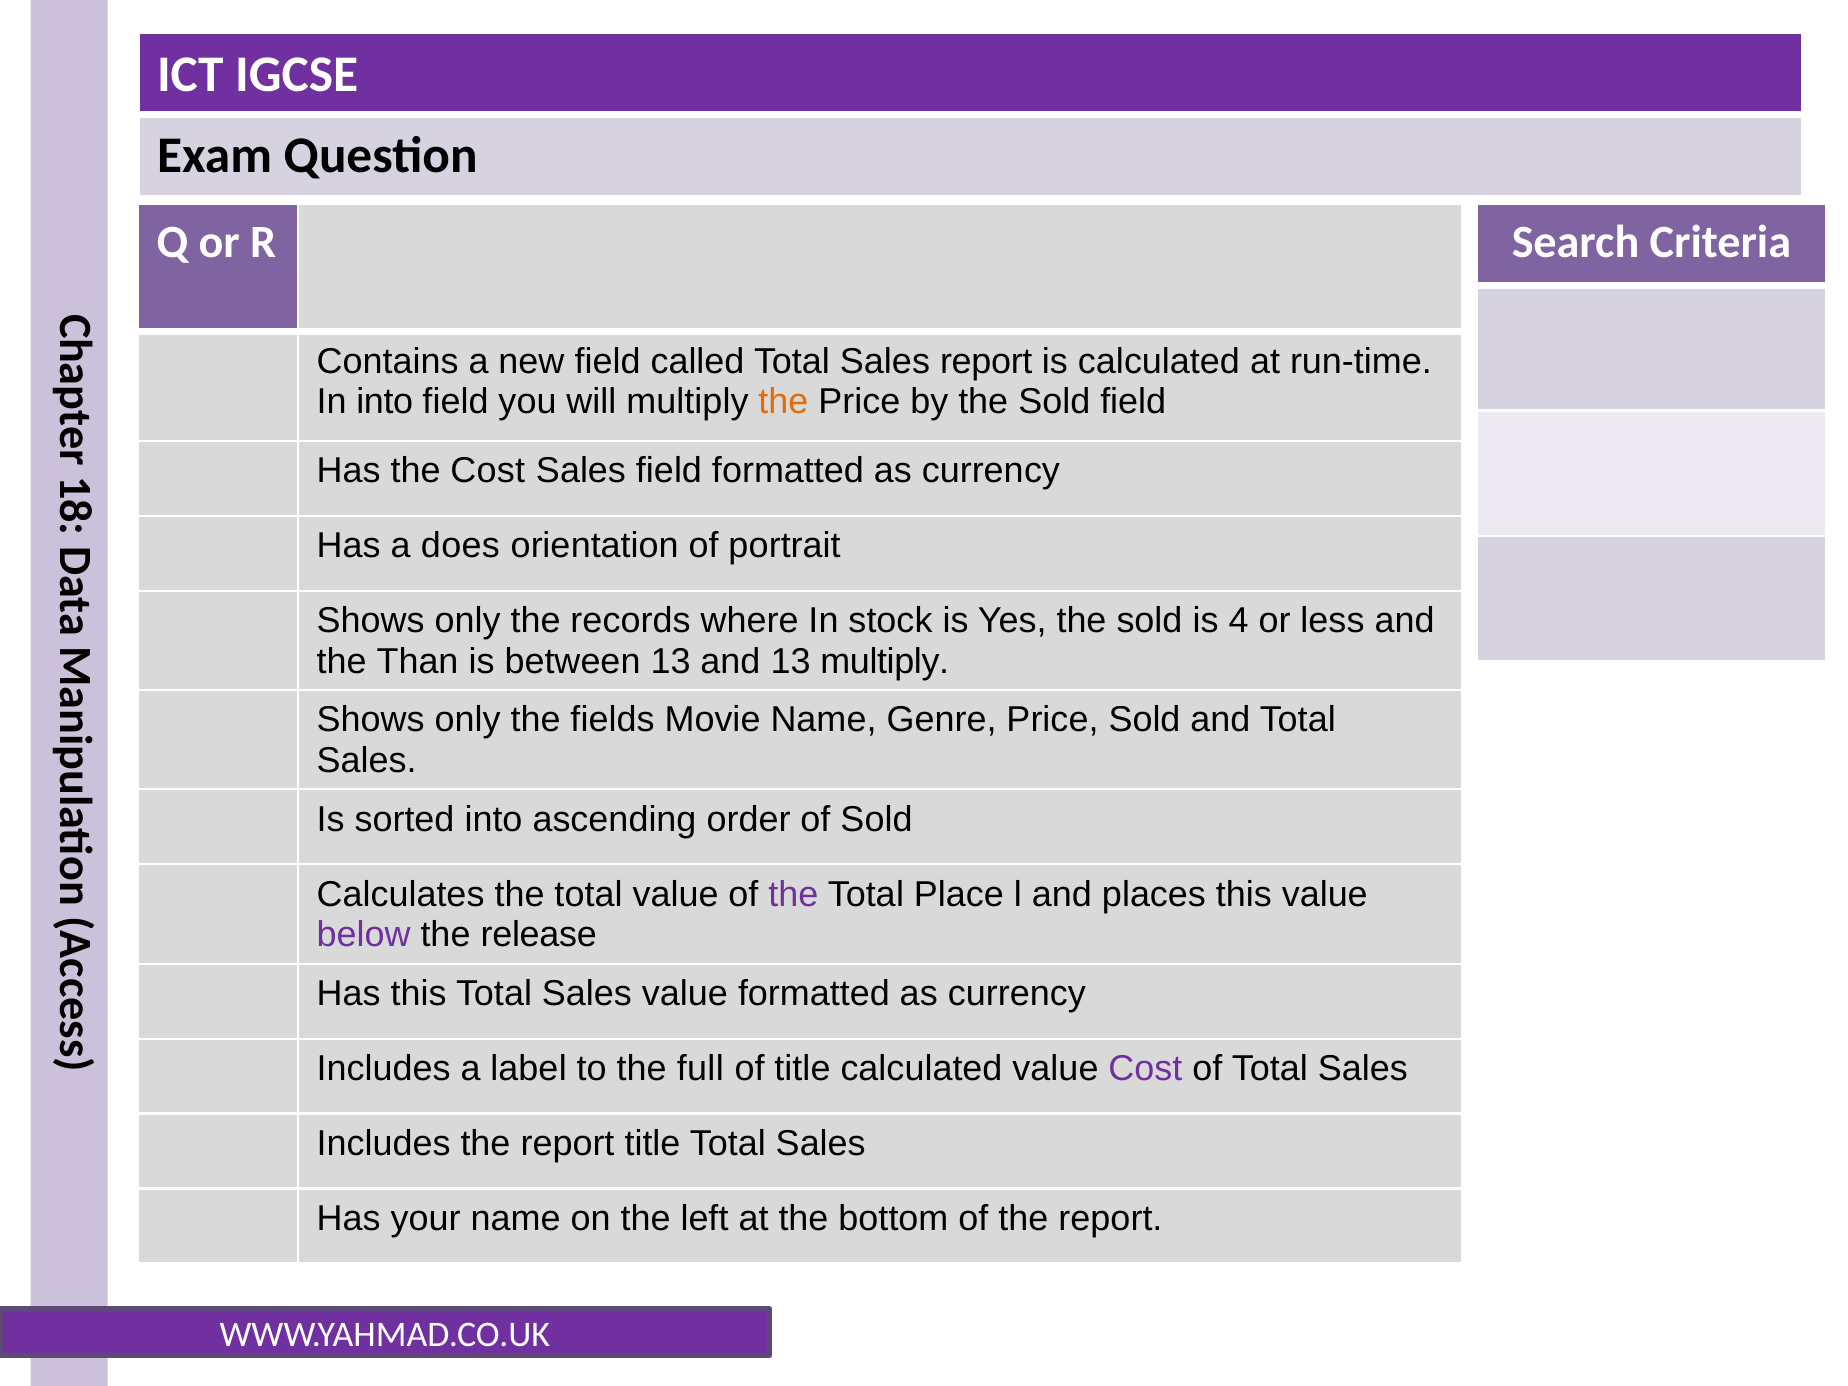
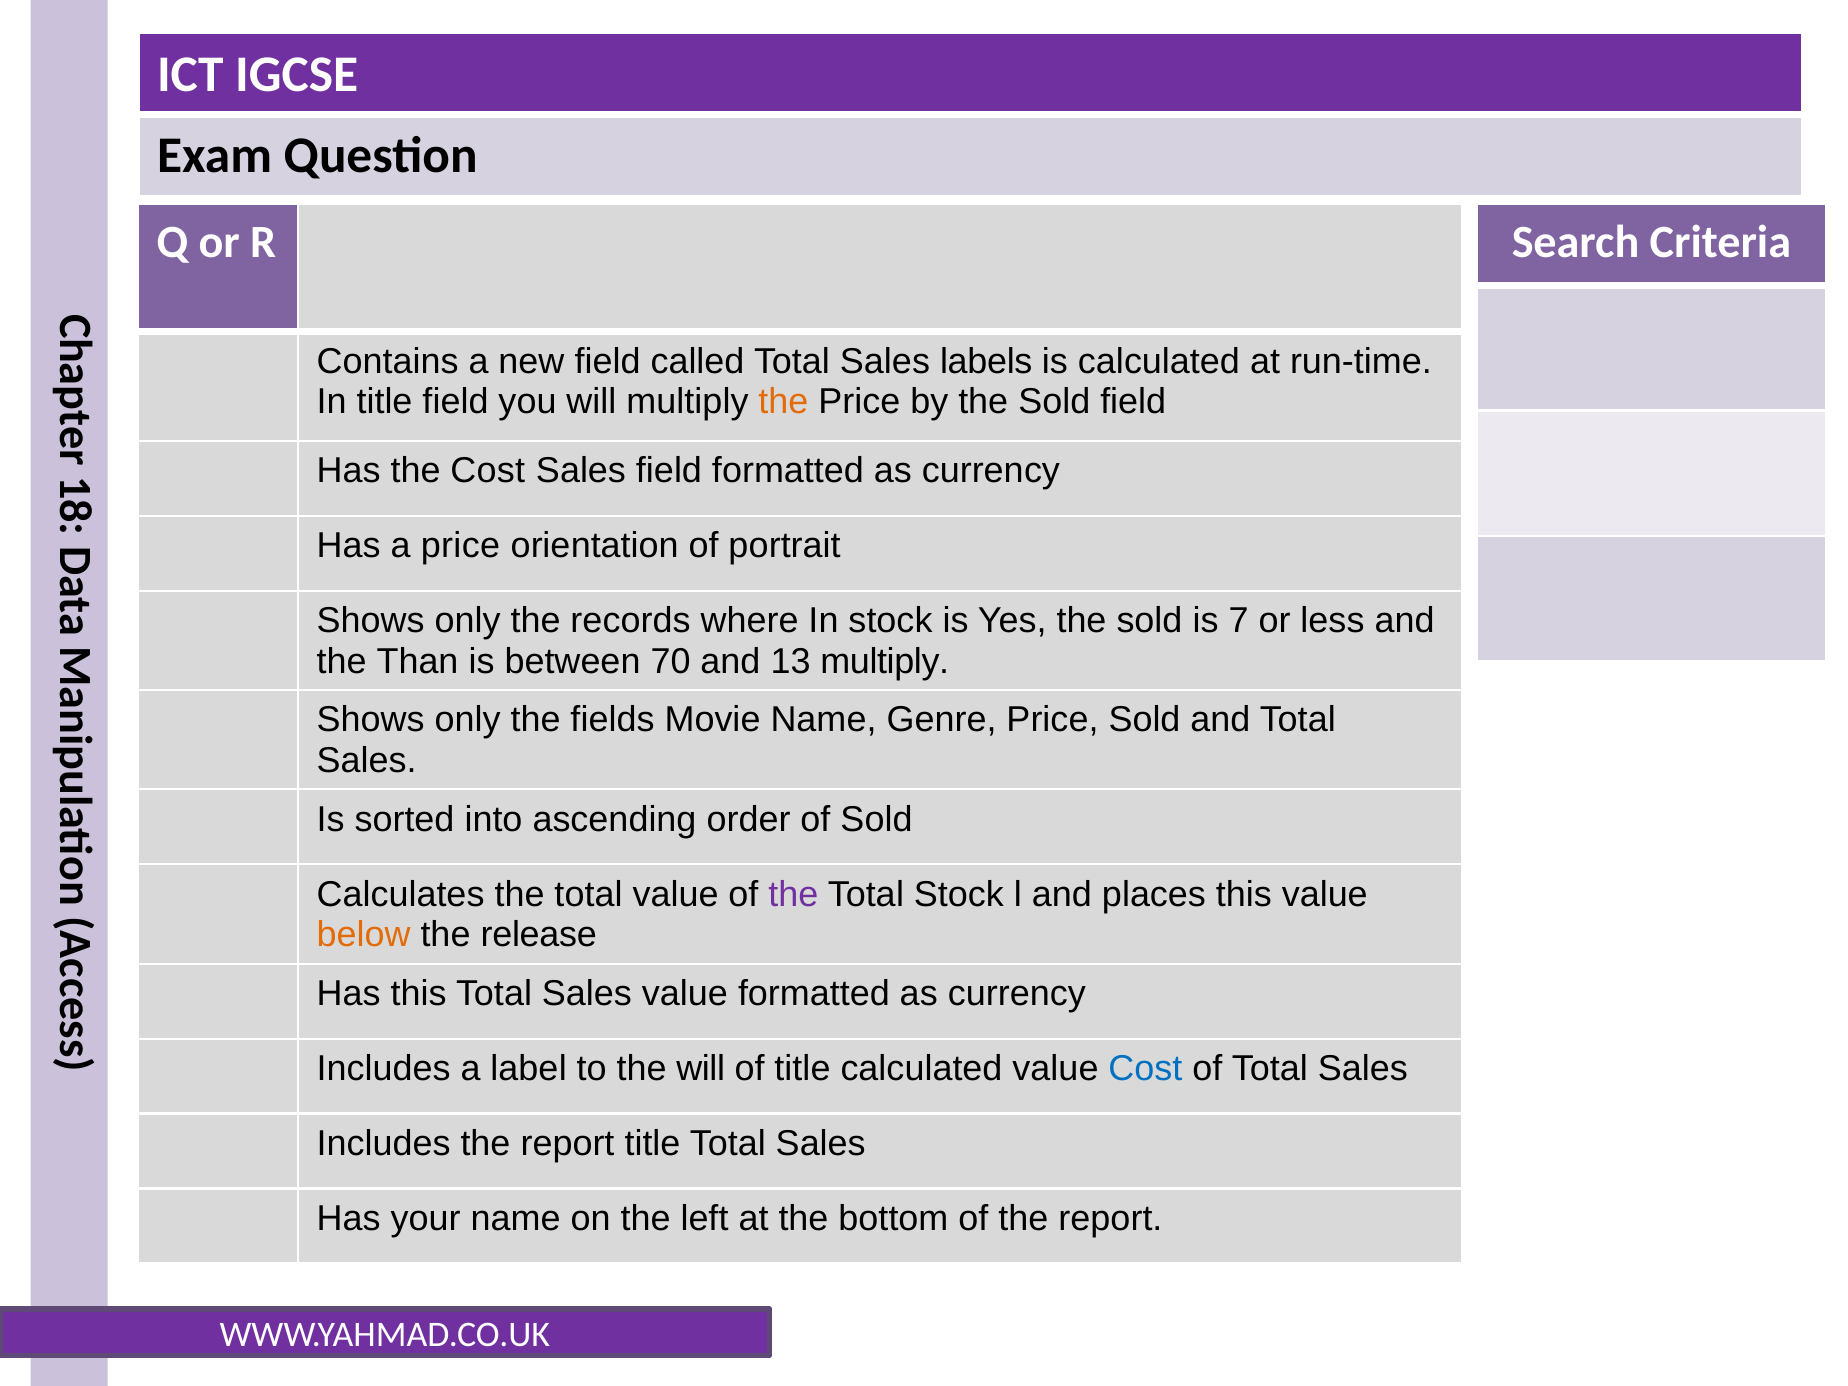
Sales report: report -> labels (986, 361)
In into: into -> title (385, 402)
a does: does -> price (460, 546)
4: 4 -> 7 (1239, 621)
between 13: 13 -> 70 (671, 661)
Total Place: Place -> Stock (959, 894)
below colour: purple -> orange (364, 935)
the full: full -> will (701, 1069)
Cost colour: purple -> blue (1145, 1069)
